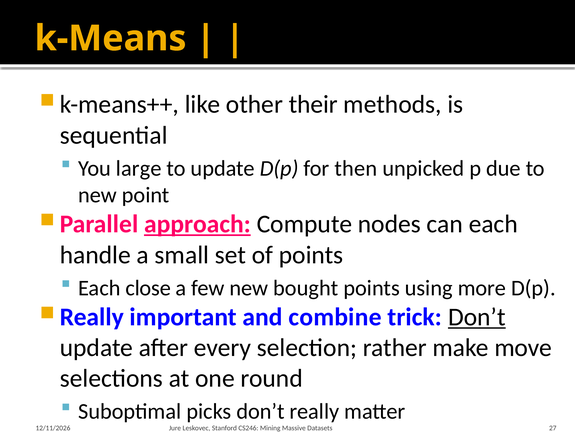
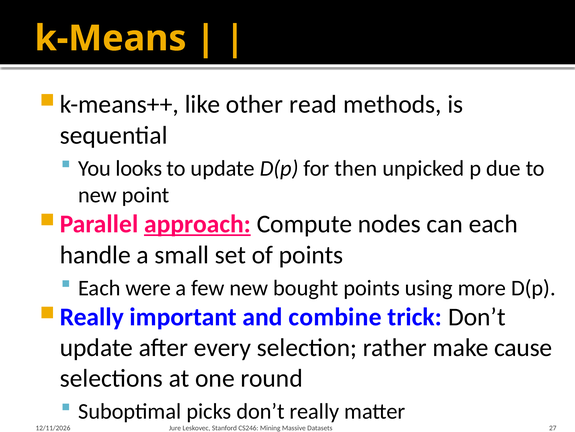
their: their -> read (313, 104)
large: large -> looks (139, 168)
close: close -> were (148, 287)
Don’t underline: present -> none (477, 316)
move: move -> cause (523, 347)
